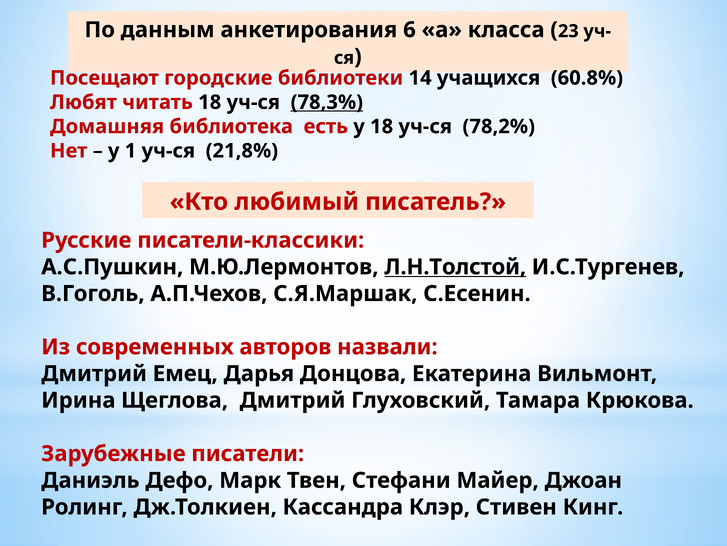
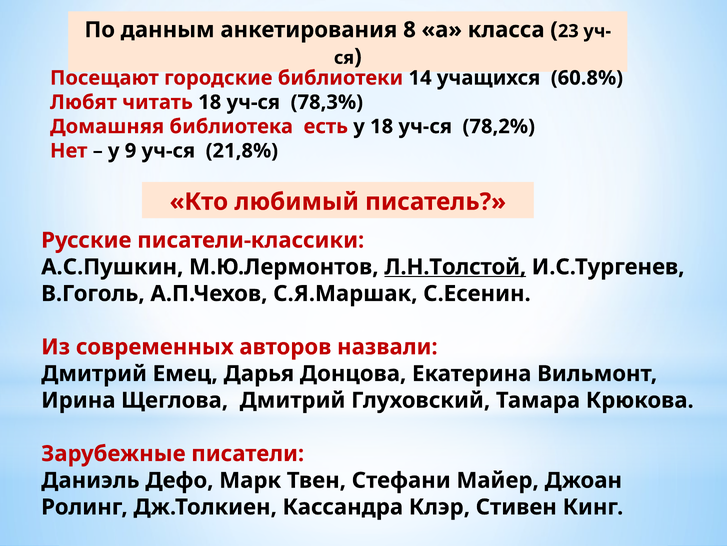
6: 6 -> 8 (410, 30)
78,3% underline: present -> none (327, 102)
1: 1 -> 9 (131, 151)
